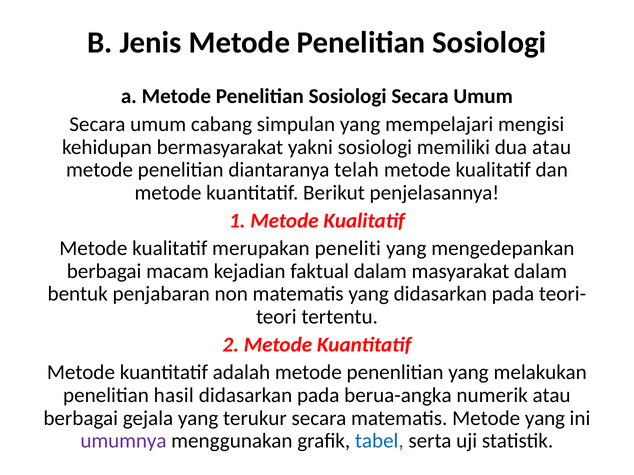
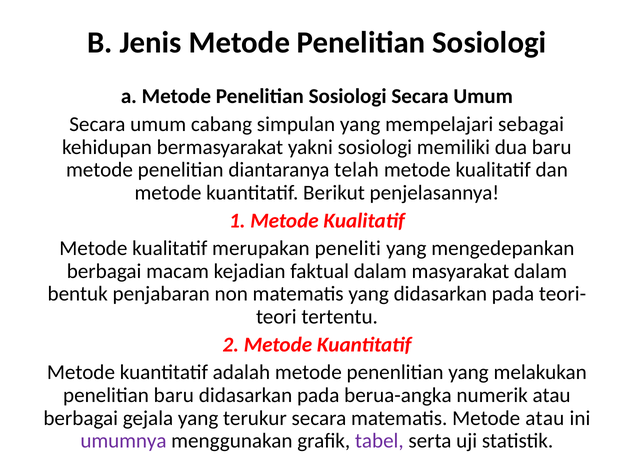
mengisi: mengisi -> sebagai (531, 124)
dua atau: atau -> baru (552, 147)
penelitian hasil: hasil -> baru (174, 396)
Metode yang: yang -> atau (545, 419)
tabel colour: blue -> purple (379, 441)
